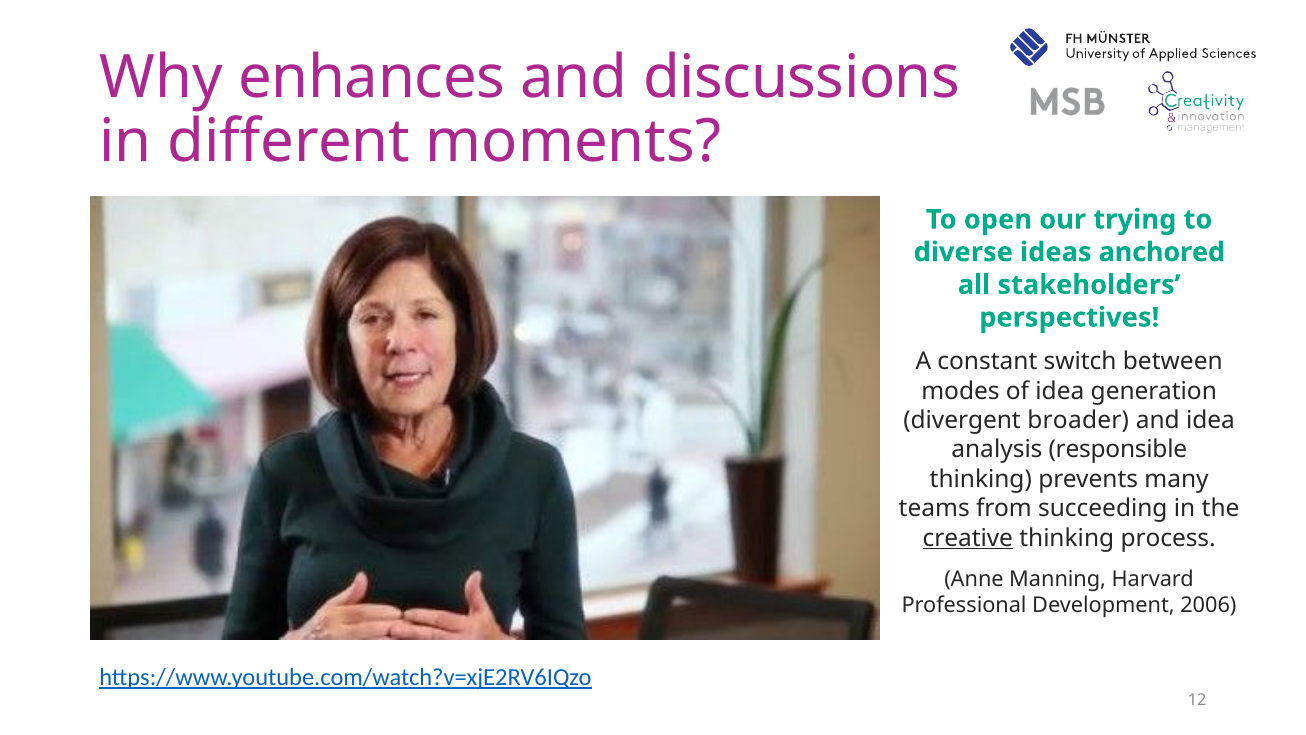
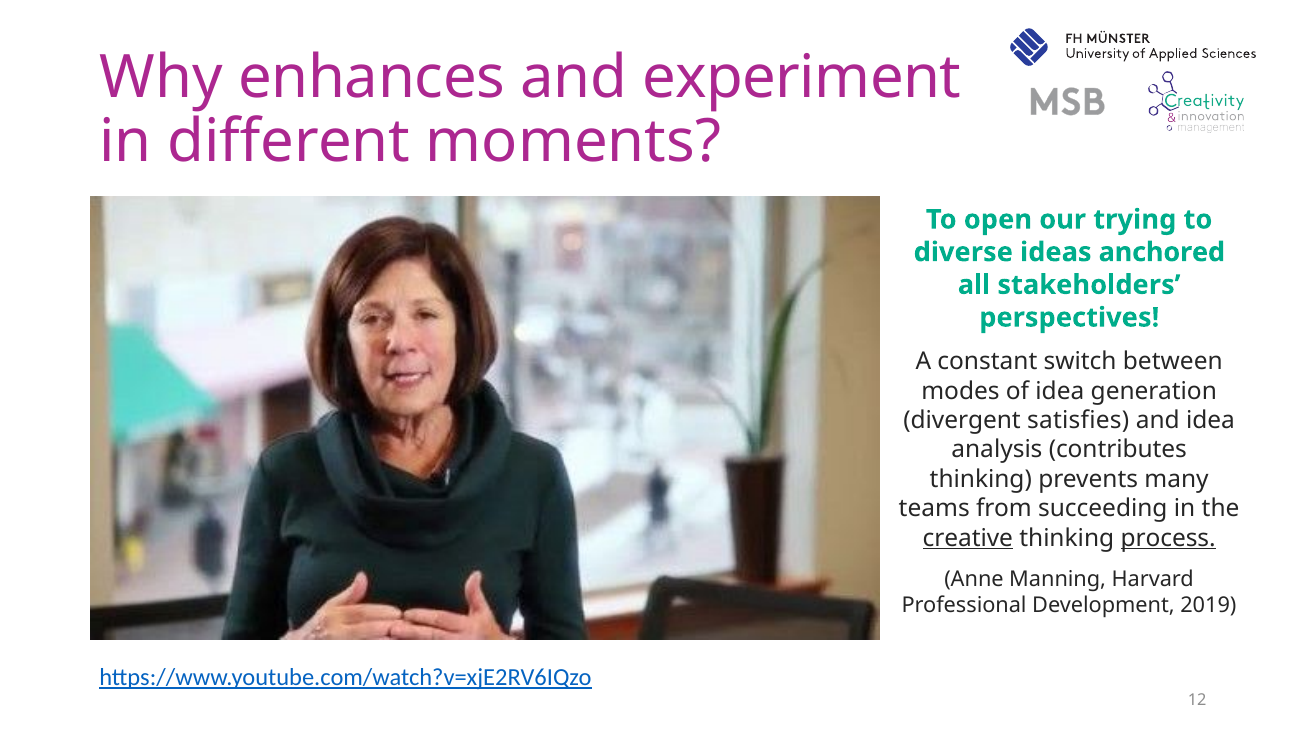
discussions: discussions -> experiment (802, 77)
broader: broader -> satisfies (1078, 420)
responsible: responsible -> contributes (1118, 450)
process underline: none -> present (1168, 538)
2006: 2006 -> 2019 (1208, 605)
